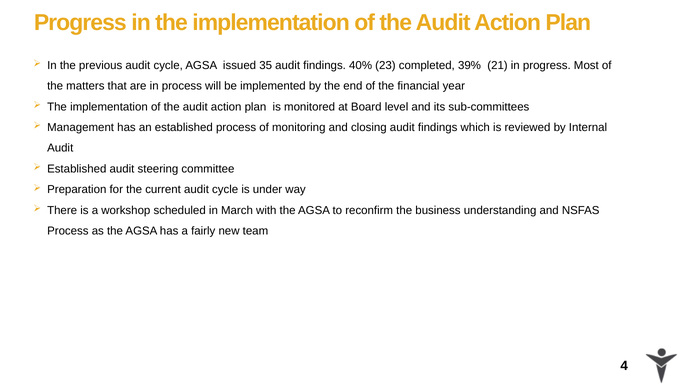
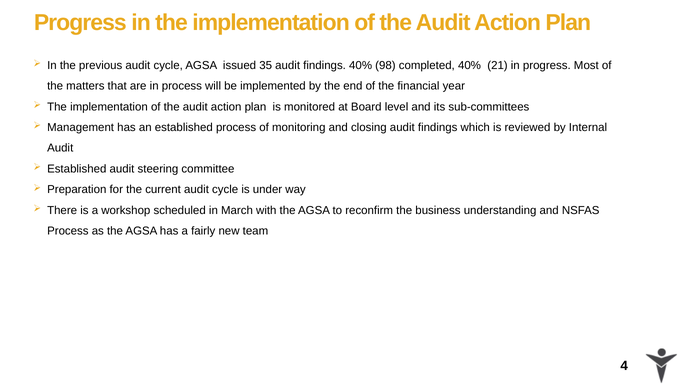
23: 23 -> 98 (385, 65)
completed 39%: 39% -> 40% (469, 65)
